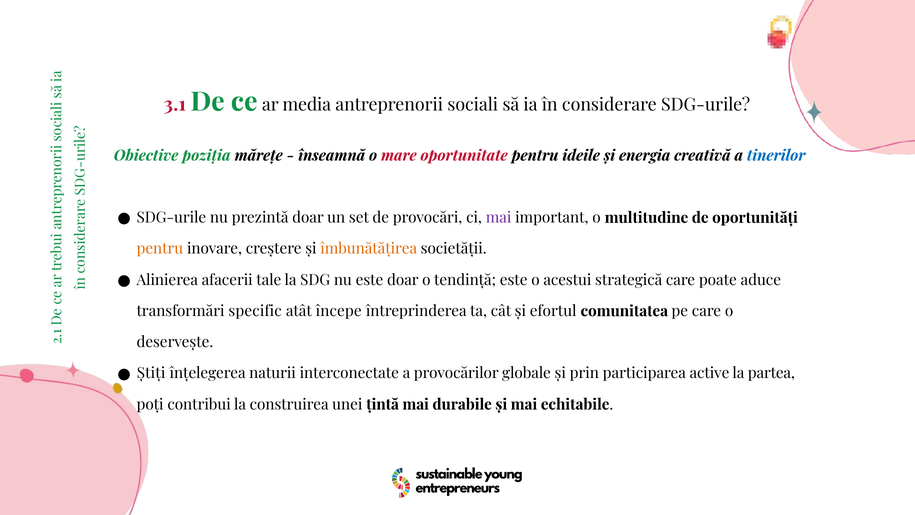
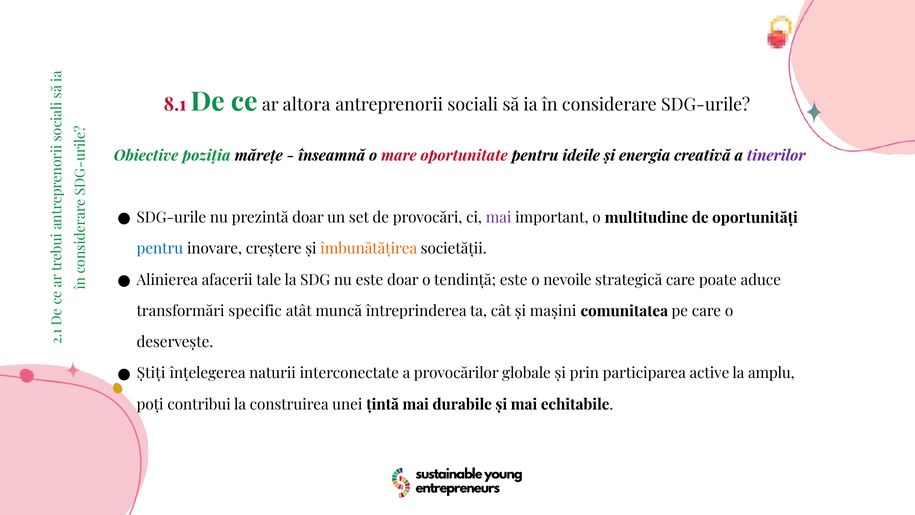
3.1: 3.1 -> 8.1 (175, 104)
media: media -> altora (307, 105)
tinerilor colour: blue -> purple (776, 155)
pentru colour: orange -> blue (160, 249)
acestui: acestui -> nevoile (567, 280)
începe: începe -> muncă (339, 311)
efortul: efortul -> mașini (553, 311)
partea: partea -> amplu (771, 373)
